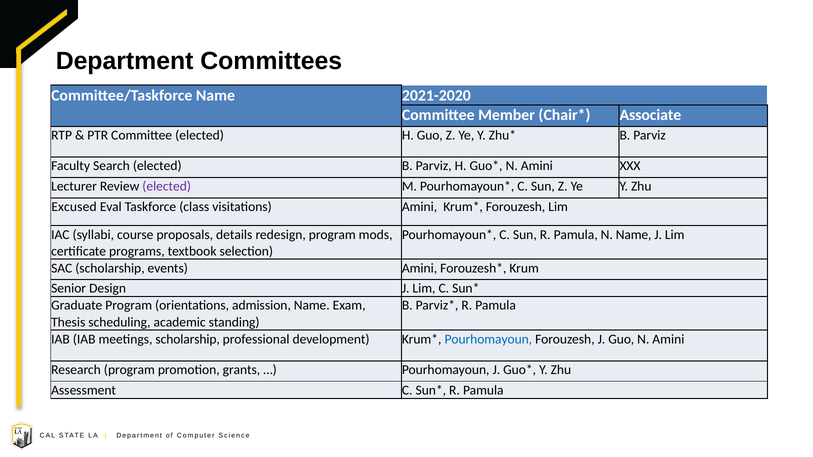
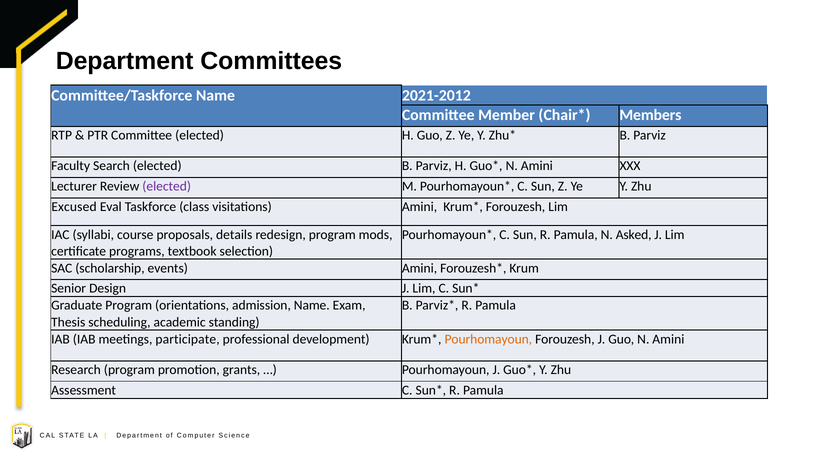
2021-2020: 2021-2020 -> 2021-2012 (436, 95)
Associate: Associate -> Members (650, 115)
N Name: Name -> Asked (634, 235)
meetings scholarship: scholarship -> participate (188, 339)
Pourhomayoun colour: blue -> orange (488, 339)
